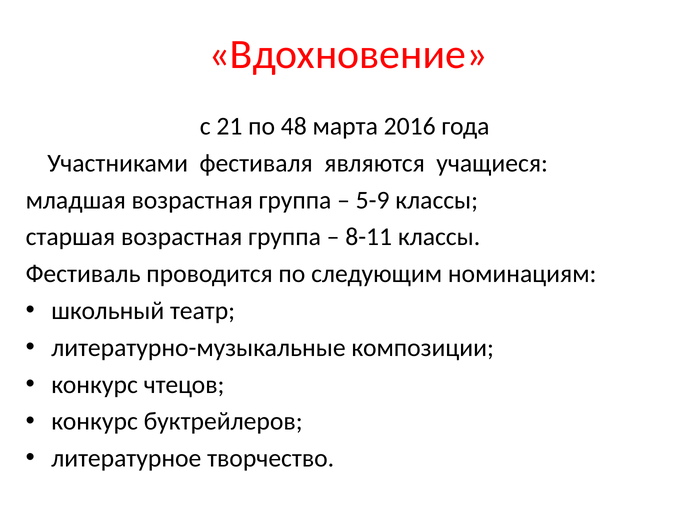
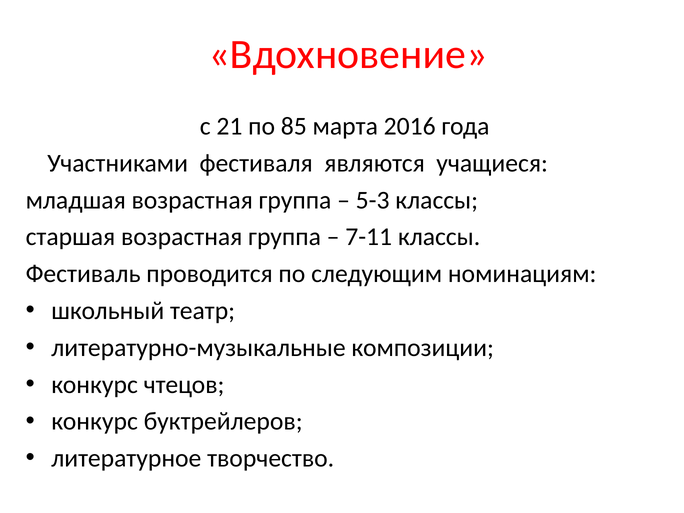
48: 48 -> 85 (294, 126)
5-9: 5-9 -> 5-3 (373, 200)
8-11: 8-11 -> 7-11 (369, 237)
